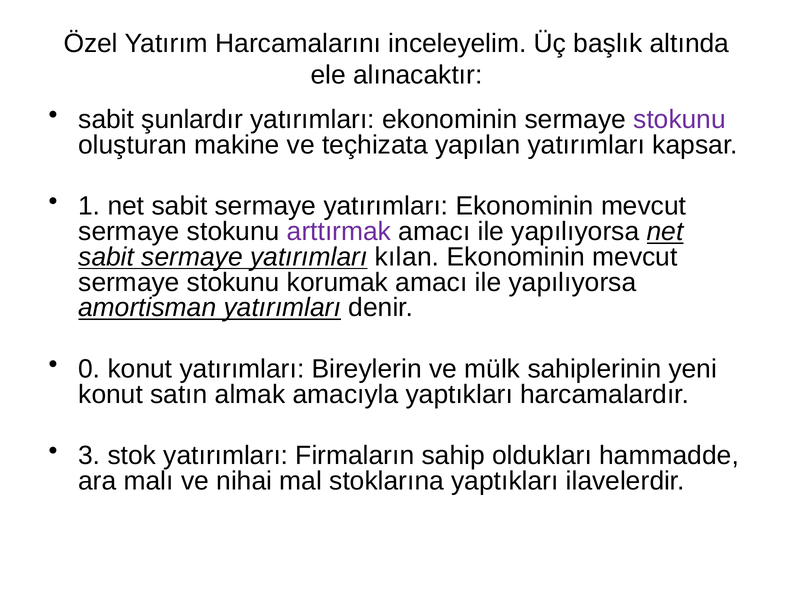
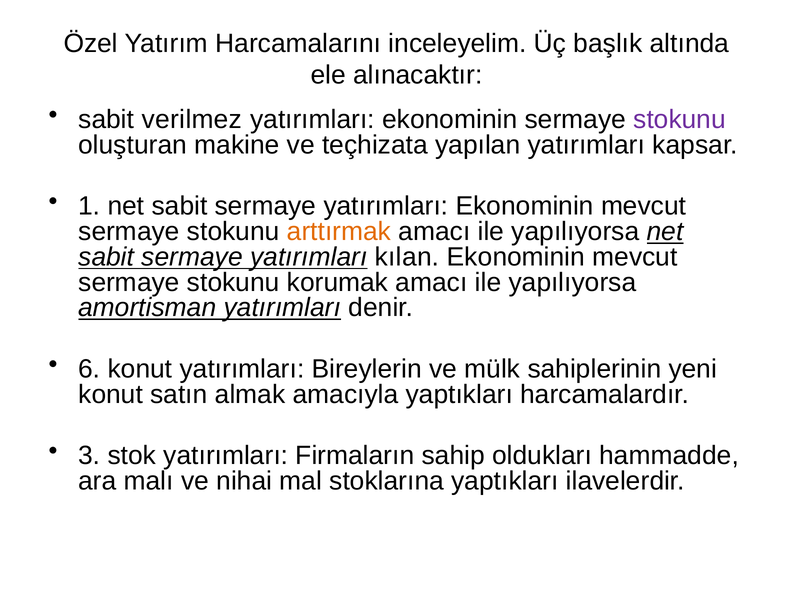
şunlardır: şunlardır -> verilmez (192, 119)
arttırmak colour: purple -> orange (339, 231)
0: 0 -> 6 (89, 369)
